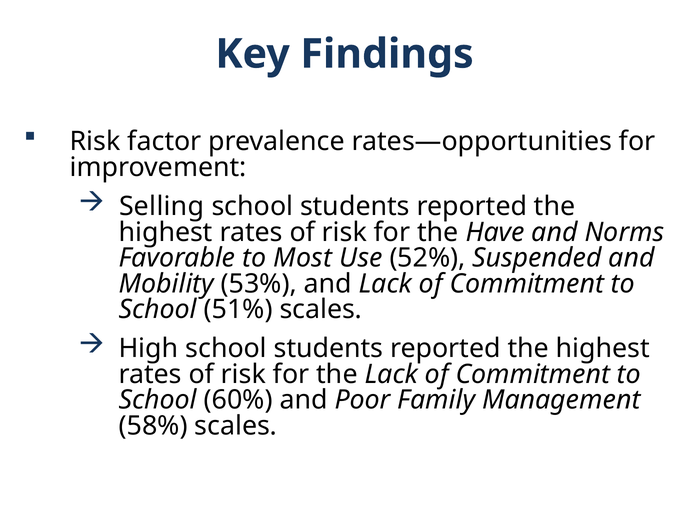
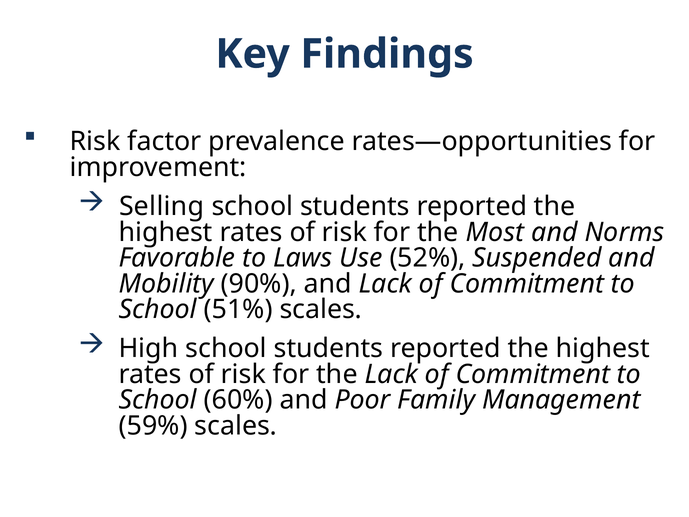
Have: Have -> Most (495, 232)
Most: Most -> Laws (303, 258)
53%: 53% -> 90% (259, 284)
58%: 58% -> 59% (153, 426)
